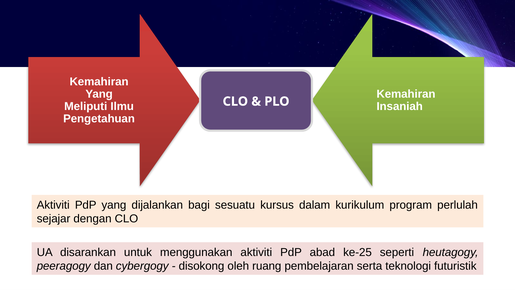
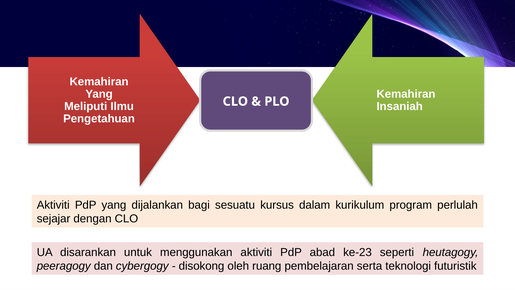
ke-25: ke-25 -> ke-23 (357, 252)
